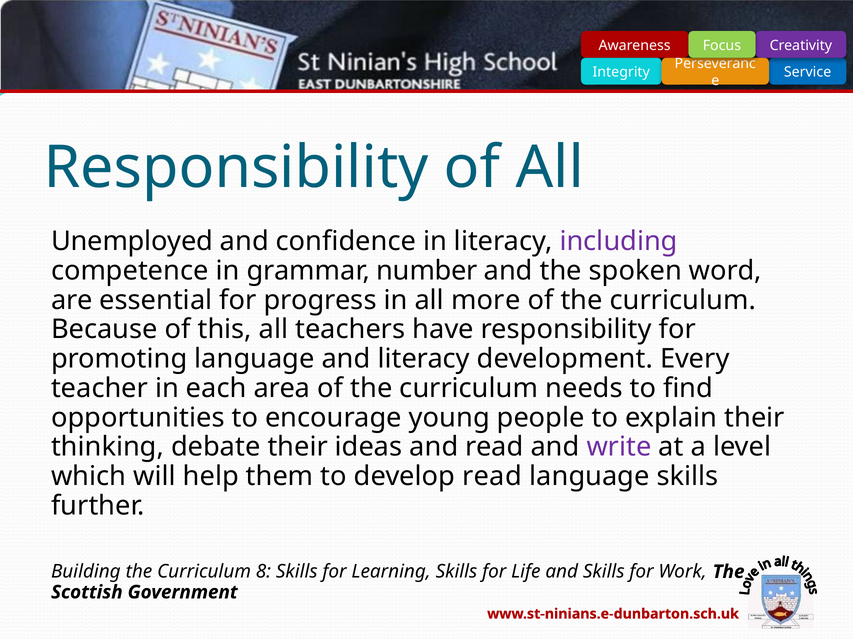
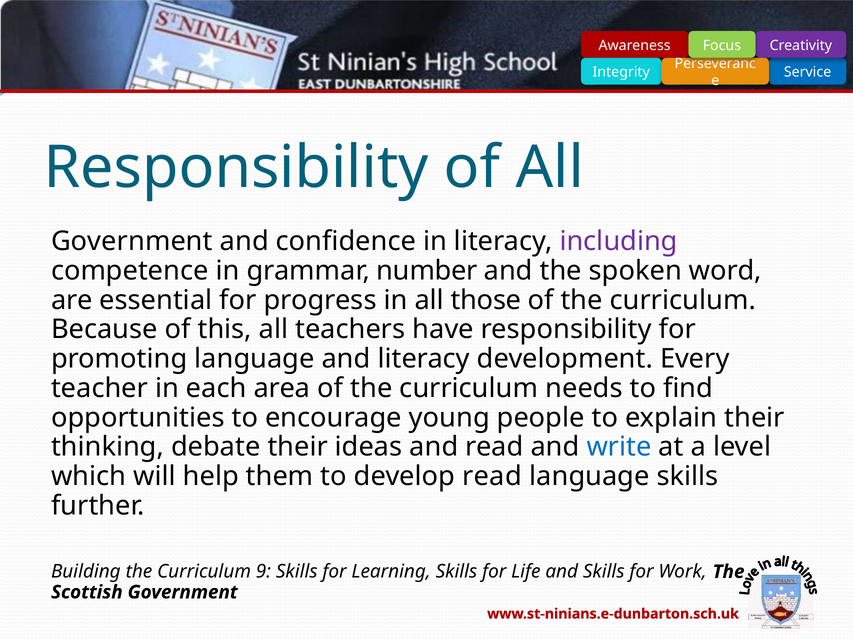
Unemployed: Unemployed -> Government (132, 242)
more: more -> those (486, 300)
write colour: purple -> blue (619, 448)
8: 8 -> 9 (263, 572)
